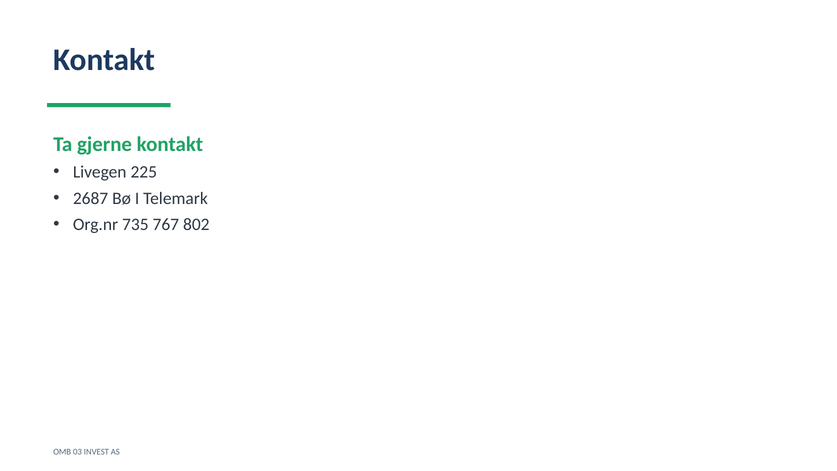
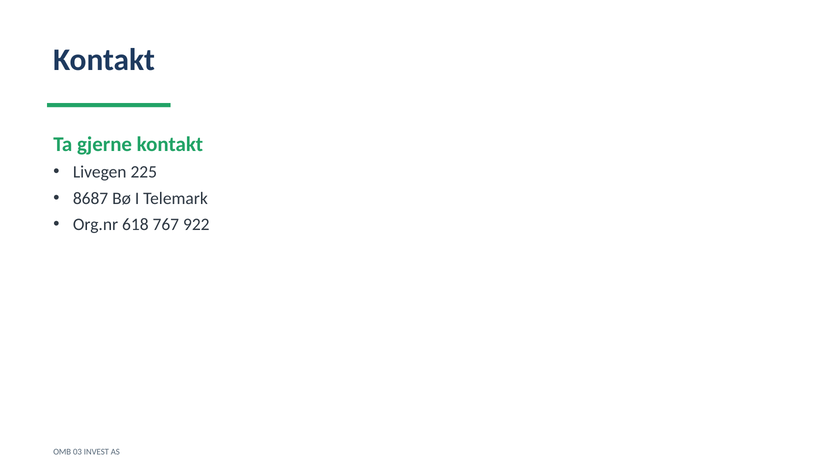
2687: 2687 -> 8687 (91, 198)
735: 735 -> 618 (135, 224)
802: 802 -> 922 (196, 224)
